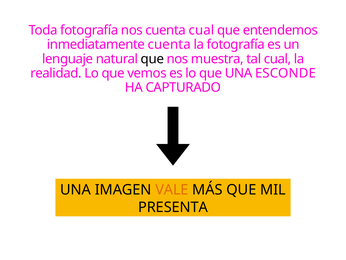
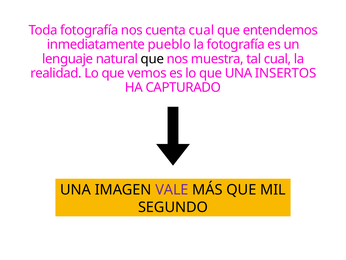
inmediatamente cuenta: cuenta -> pueblo (169, 44)
ESCONDE: ESCONDE -> INSERTOS (286, 73)
VALE colour: orange -> purple (172, 189)
PRESENTA: PRESENTA -> SEGUNDO (173, 207)
